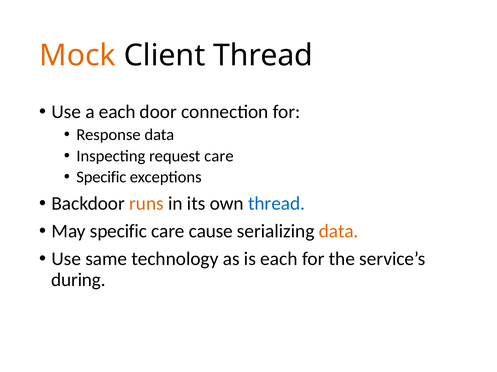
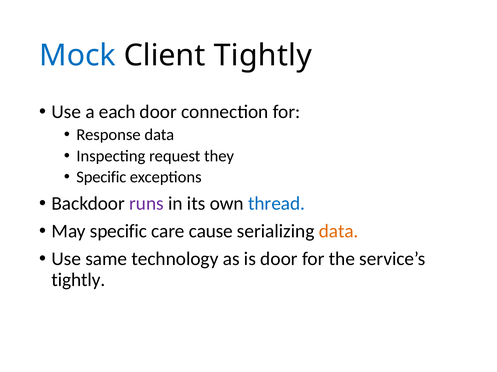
Mock colour: orange -> blue (77, 56)
Client Thread: Thread -> Tightly (263, 56)
request care: care -> they (219, 156)
runs colour: orange -> purple (146, 204)
is each: each -> door (279, 259)
during: during -> tightly (78, 280)
